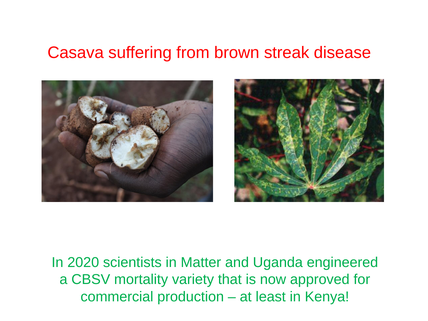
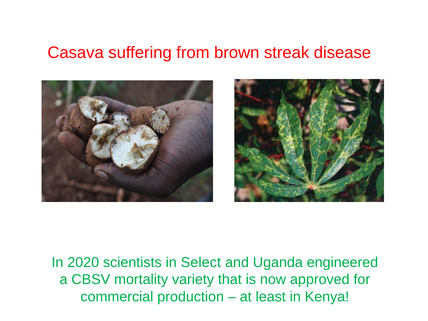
Matter: Matter -> Select (201, 262)
